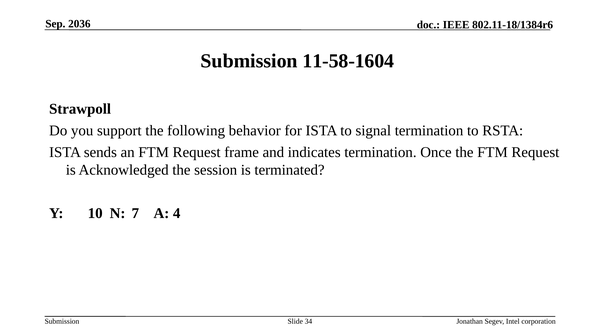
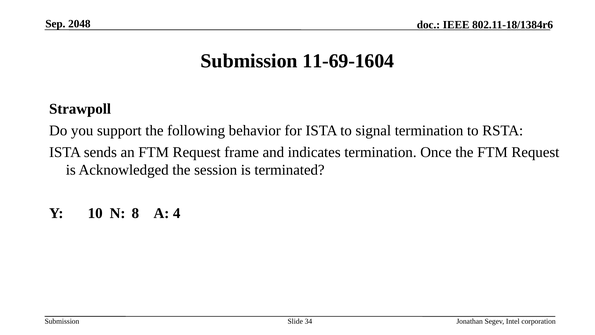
2036: 2036 -> 2048 (79, 24)
11-58-1604: 11-58-1604 -> 11-69-1604 (348, 61)
7: 7 -> 8 (135, 213)
